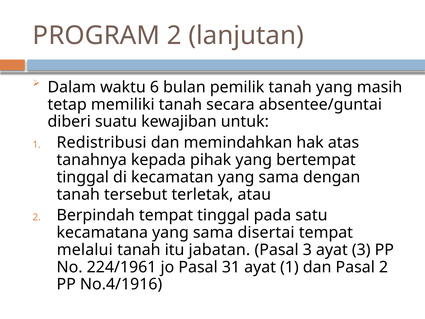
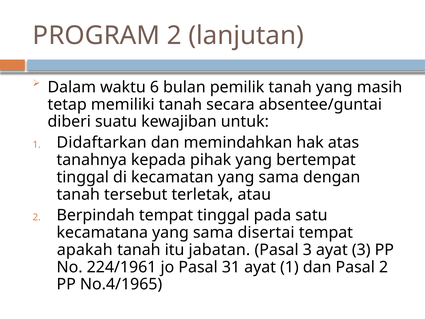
Redistribusi: Redistribusi -> Didaftarkan (102, 143)
melalui: melalui -> apakah (85, 250)
No.4/1916: No.4/1916 -> No.4/1965 (121, 284)
